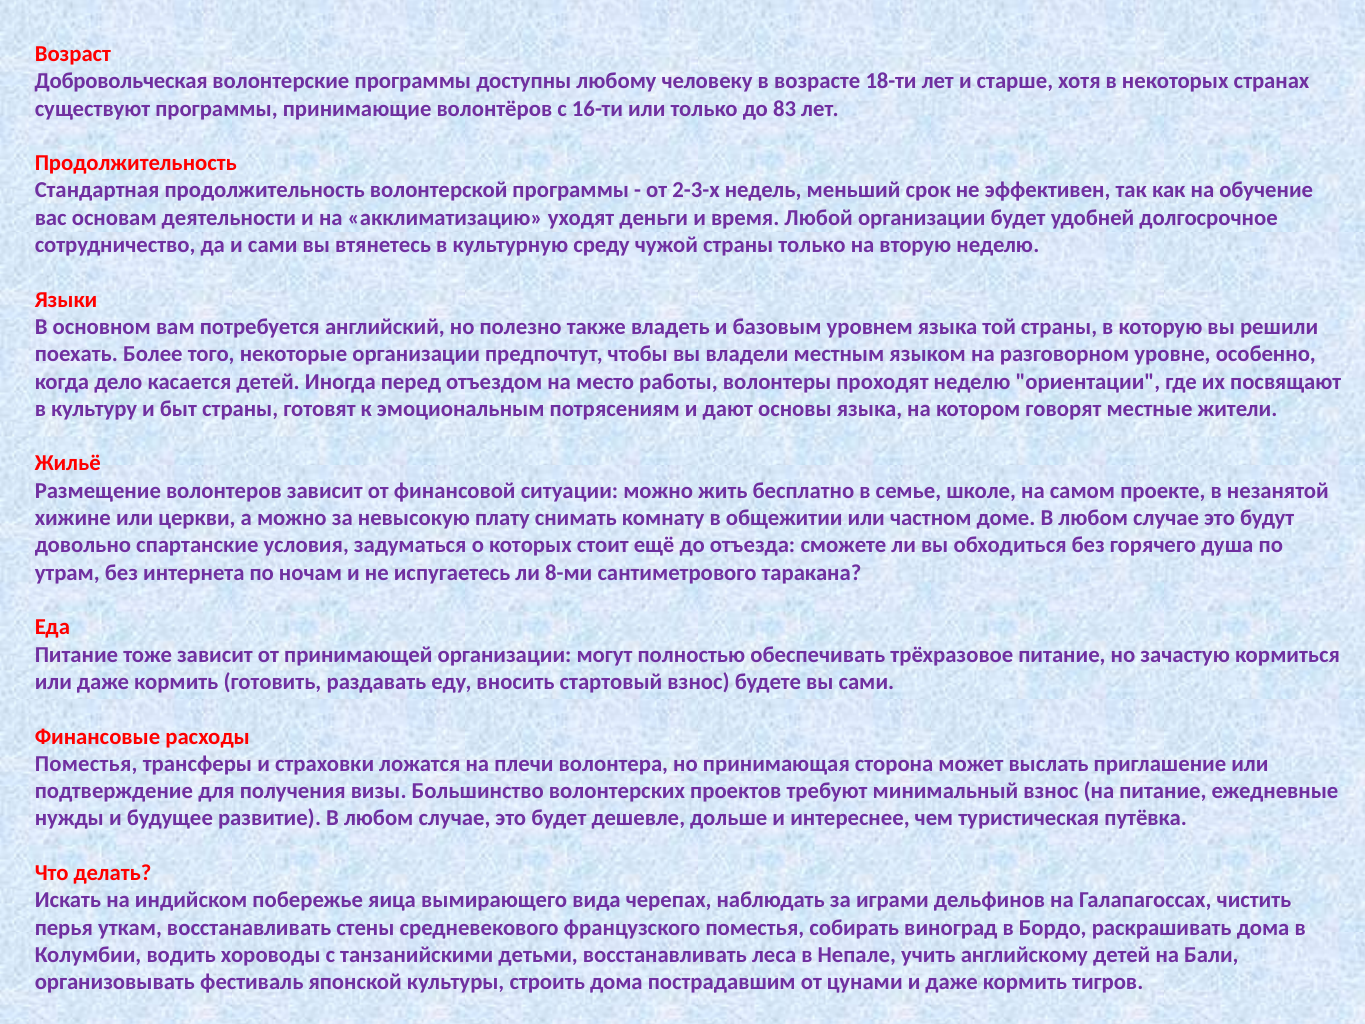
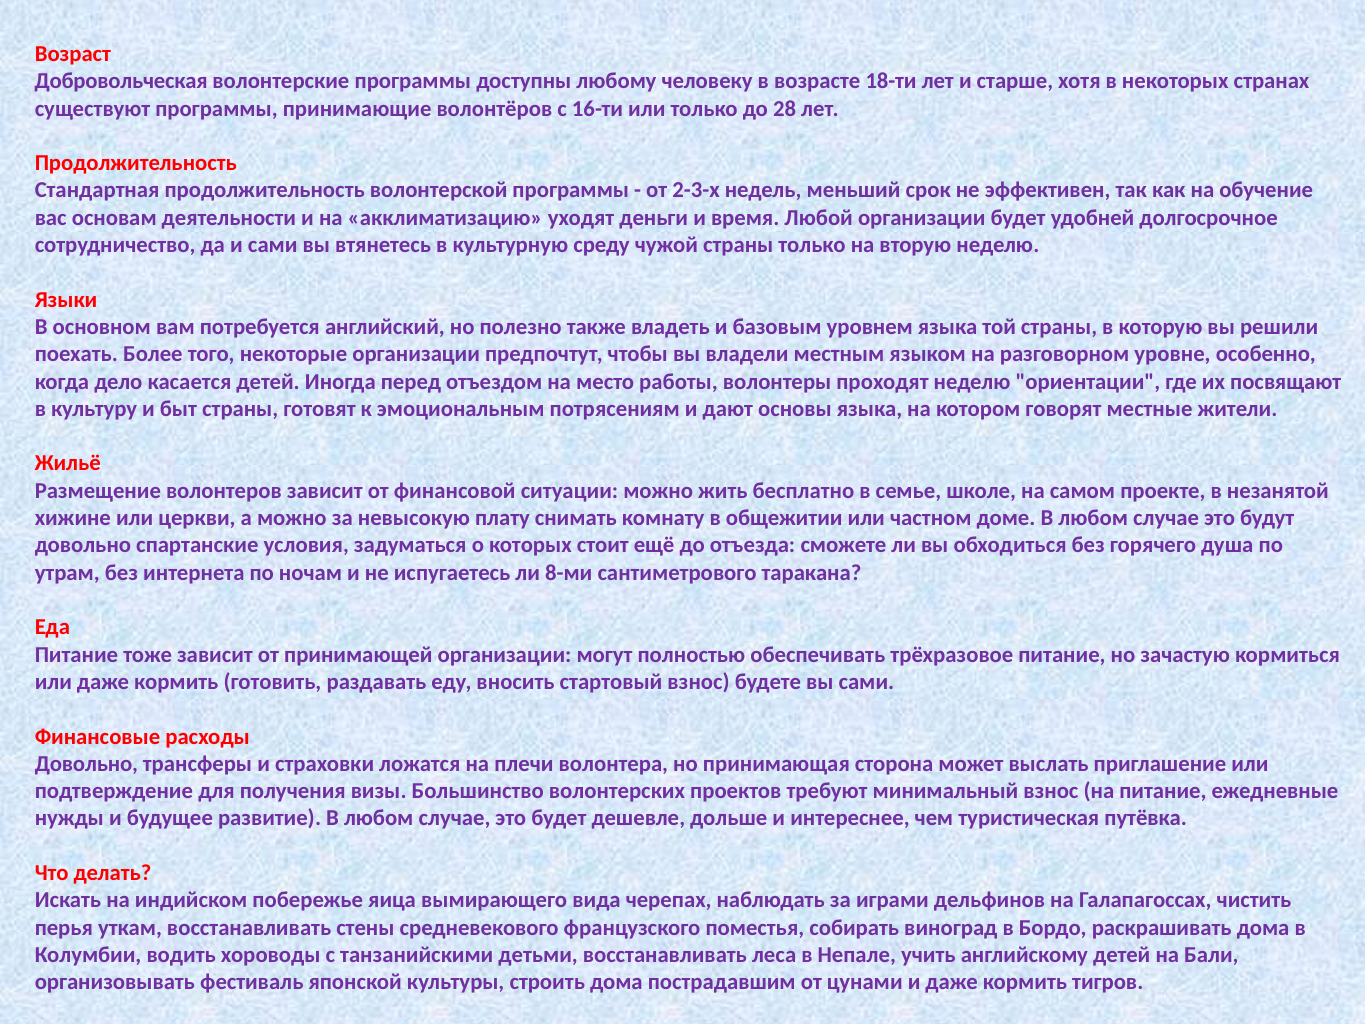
83: 83 -> 28 (785, 108)
Поместья: Поместья -> Довольно (86, 764)
